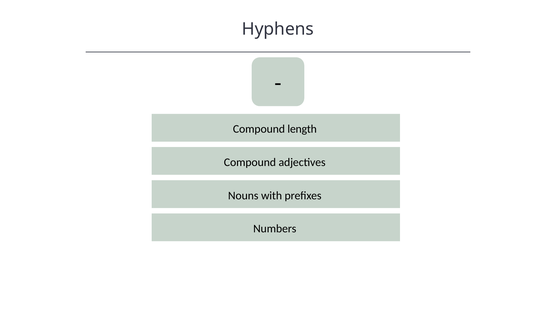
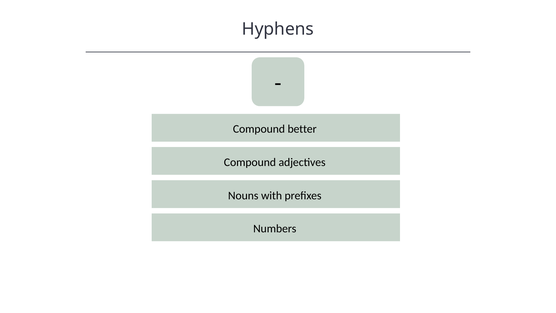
length: length -> better (302, 129)
